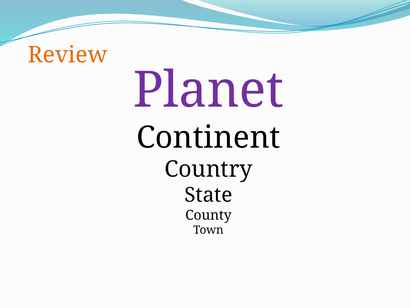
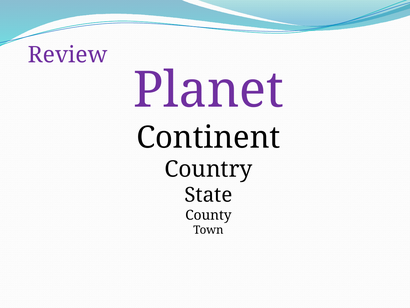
Review colour: orange -> purple (68, 55)
